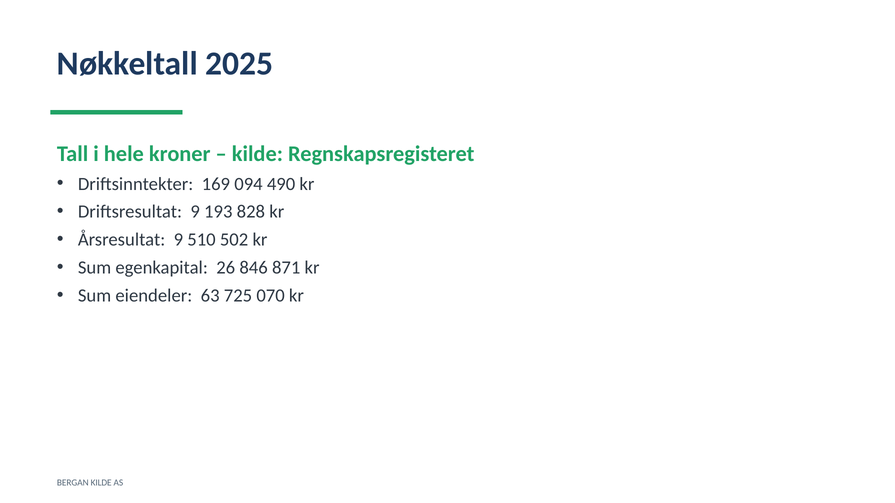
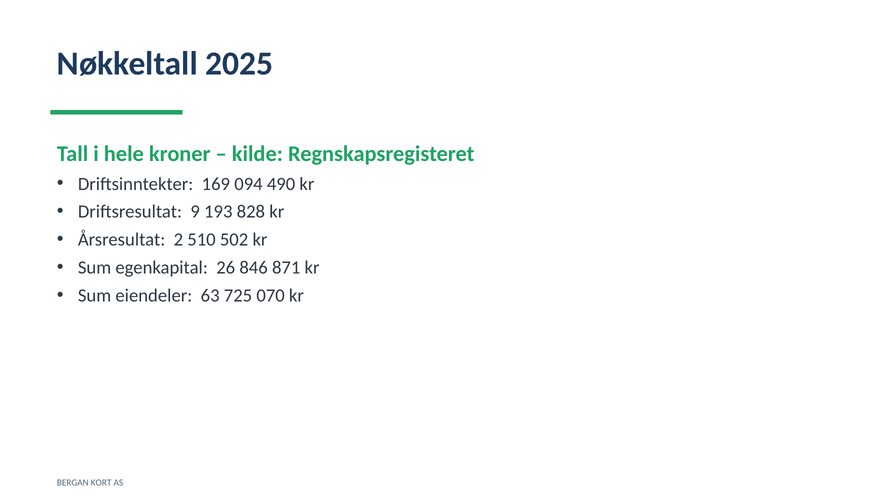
Årsresultat 9: 9 -> 2 (178, 240)
BERGAN KILDE: KILDE -> KORT (101, 483)
